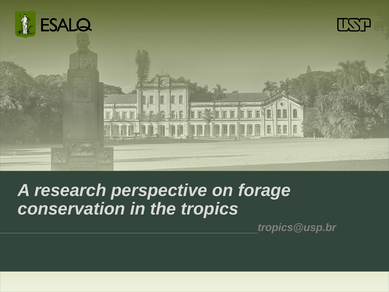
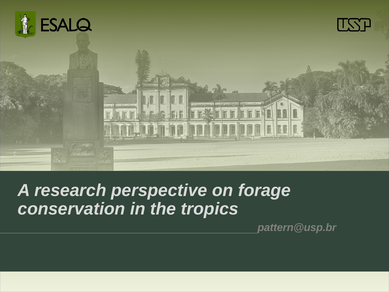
tropics@usp.br: tropics@usp.br -> pattern@usp.br (297, 227)
